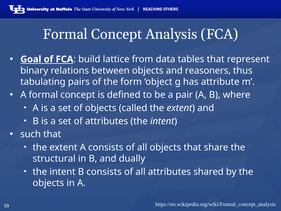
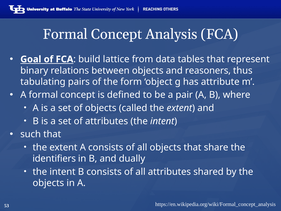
structural: structural -> identifiers (54, 158)
